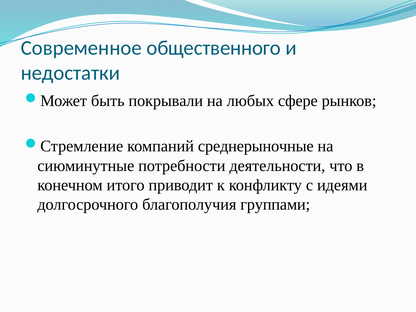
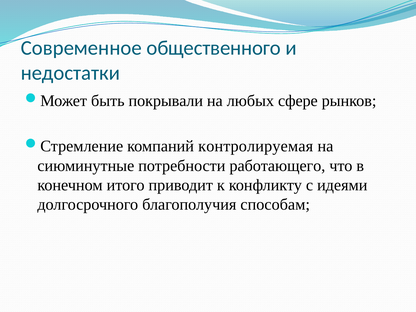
среднерыночные: среднерыночные -> контролируемая (256, 146)
деятельности: деятельности -> работающего (277, 166)
группами: группами -> способам (275, 205)
